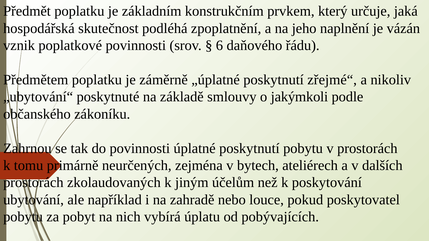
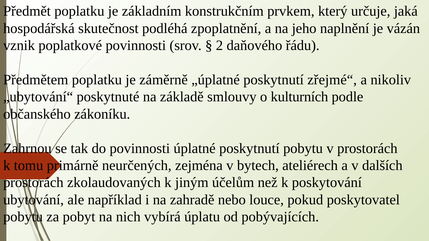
6: 6 -> 2 (219, 45)
jakýmkoli: jakýmkoli -> kulturních (299, 97)
